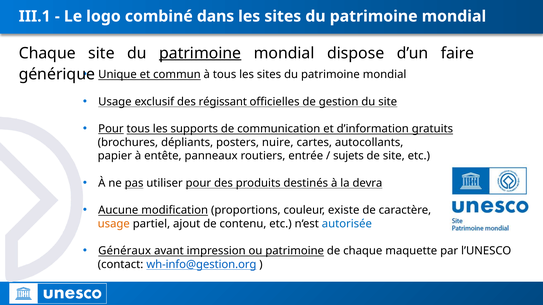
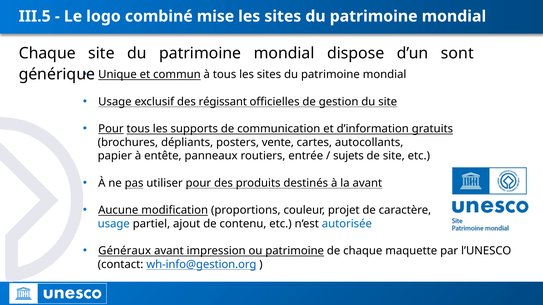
III.1: III.1 -> III.5 (35, 16)
dans: dans -> mise (215, 16)
patrimoine underline: present -> none (200, 53)
faire: faire -> sont (457, 53)
nuire: nuire -> vente (278, 143)
la devra: devra -> avant (367, 183)
existe: existe -> projet (344, 210)
usage colour: orange -> blue (114, 224)
